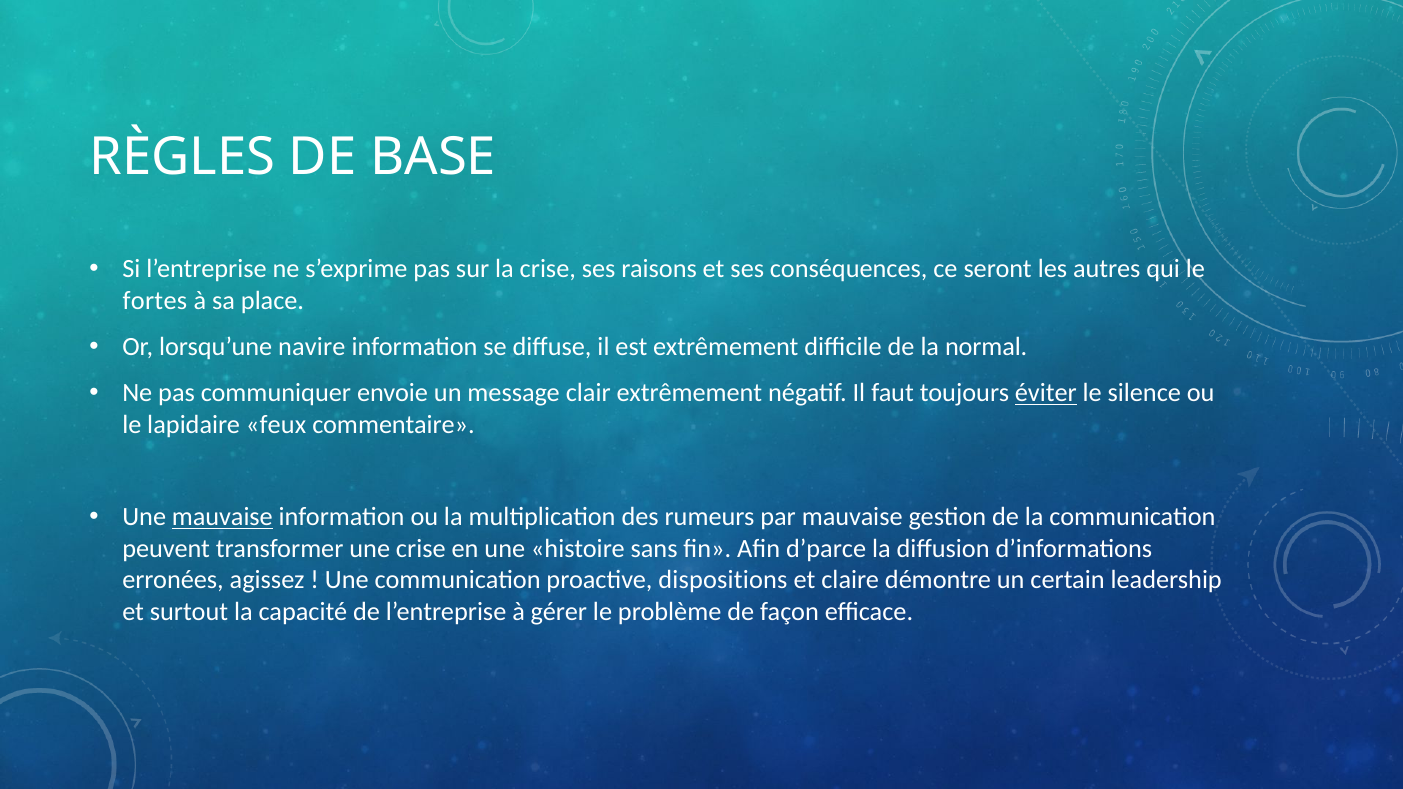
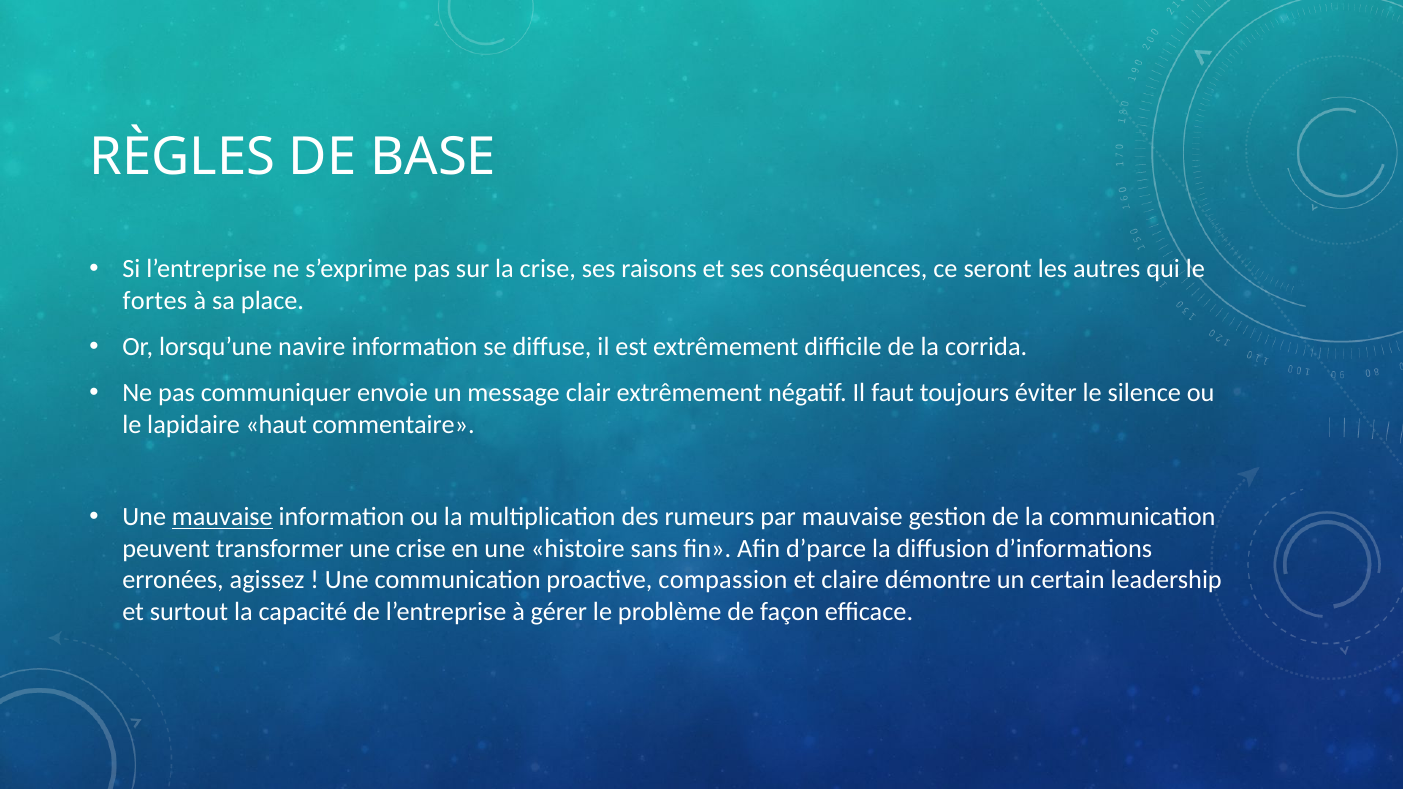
normal: normal -> corrida (986, 347)
éviter underline: present -> none (1046, 393)
feux: feux -> haut (276, 425)
dispositions: dispositions -> compassion (723, 580)
